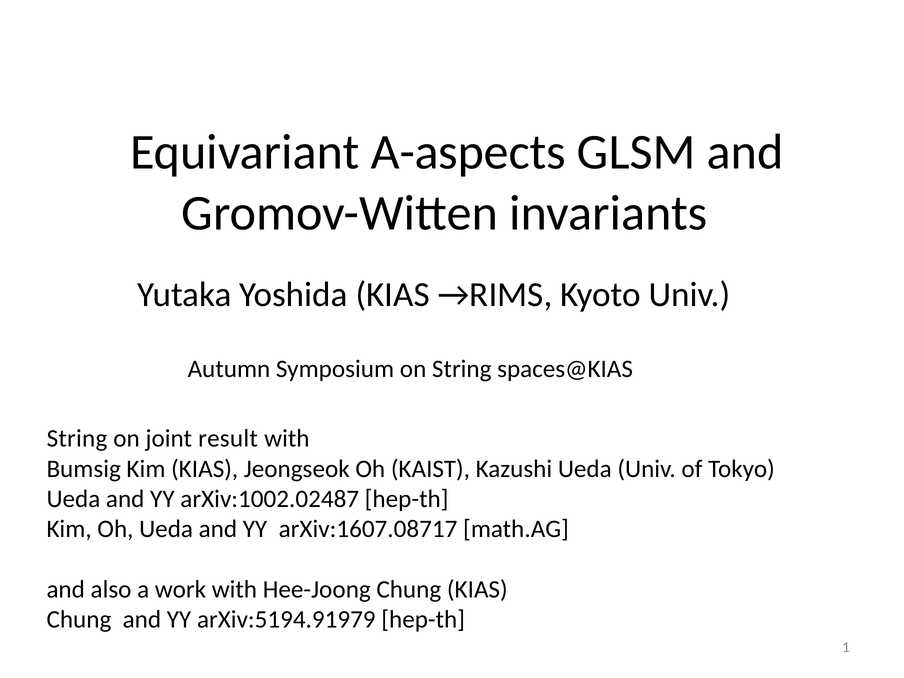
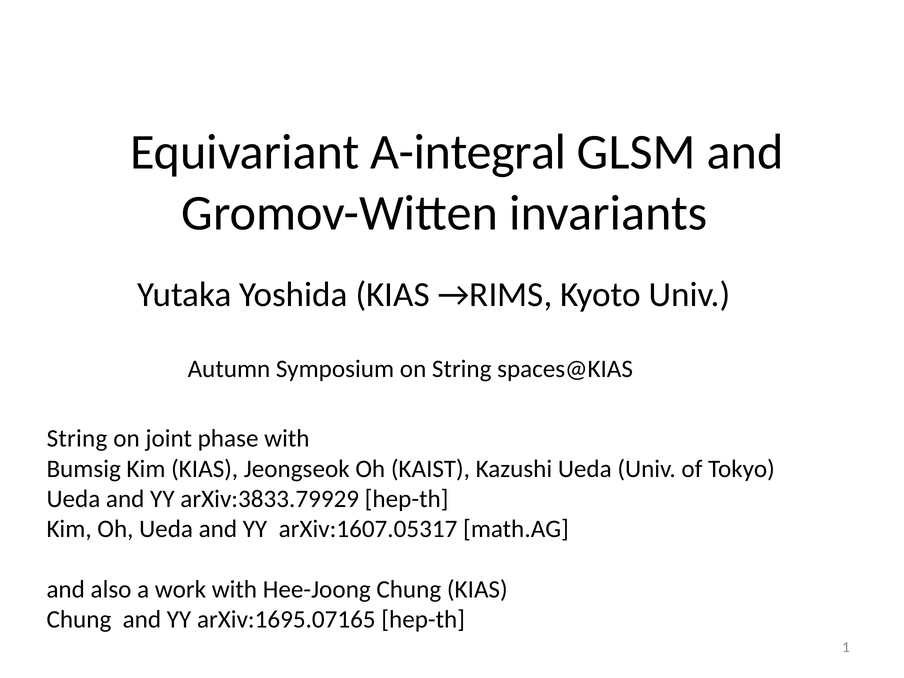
A-aspects: A-aspects -> A-integral (468, 152)
result: result -> phase (228, 439)
arXiv:1002.02487: arXiv:1002.02487 -> arXiv:3833.79929 (270, 499)
arXiv:1607.08717: arXiv:1607.08717 -> arXiv:1607.05317 (368, 529)
arXiv:5194.91979: arXiv:5194.91979 -> arXiv:1695.07165 (286, 619)
